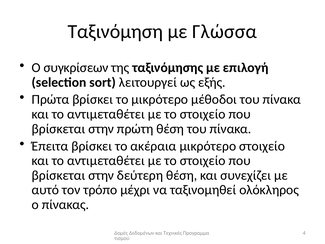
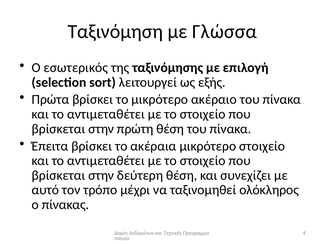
συγκρίσεων: συγκρίσεων -> εσωτερικός (76, 68)
μέθοδοι: μέθοδοι -> ακέραιο (214, 99)
